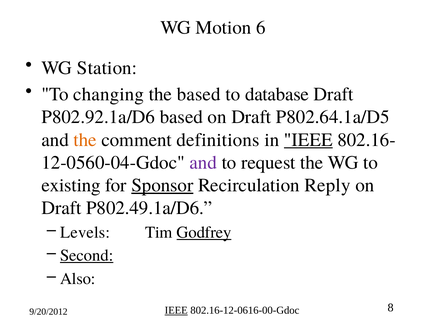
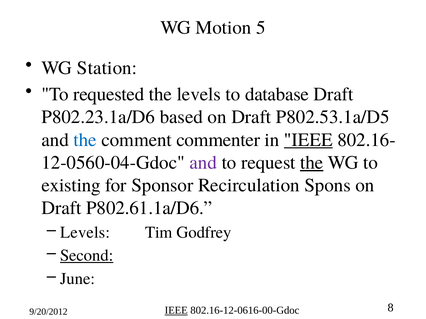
6: 6 -> 5 (261, 28)
changing: changing -> requested (109, 95)
the based: based -> levels (199, 95)
P802.92.1a/D6: P802.92.1a/D6 -> P802.23.1a/D6 (98, 117)
P802.64.1a/D5: P802.64.1a/D5 -> P802.53.1a/D5 (333, 117)
the colour: orange -> blue (85, 140)
definitions: definitions -> commenter (218, 140)
the underline: none -> present (312, 163)
Sponsor underline: present -> none (162, 185)
Reply: Reply -> Spons (328, 185)
P802.49.1a/D6: P802.49.1a/D6 -> P802.61.1a/D6 (149, 208)
Godfrey underline: present -> none (204, 233)
Also: Also -> June (78, 279)
